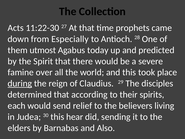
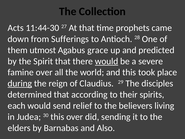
11:22-30: 11:22-30 -> 11:44-30 (42, 28)
Especially: Especially -> Sufferings (70, 39)
today: today -> grace (98, 50)
would underline: none -> present (107, 61)
this hear: hear -> over (75, 117)
